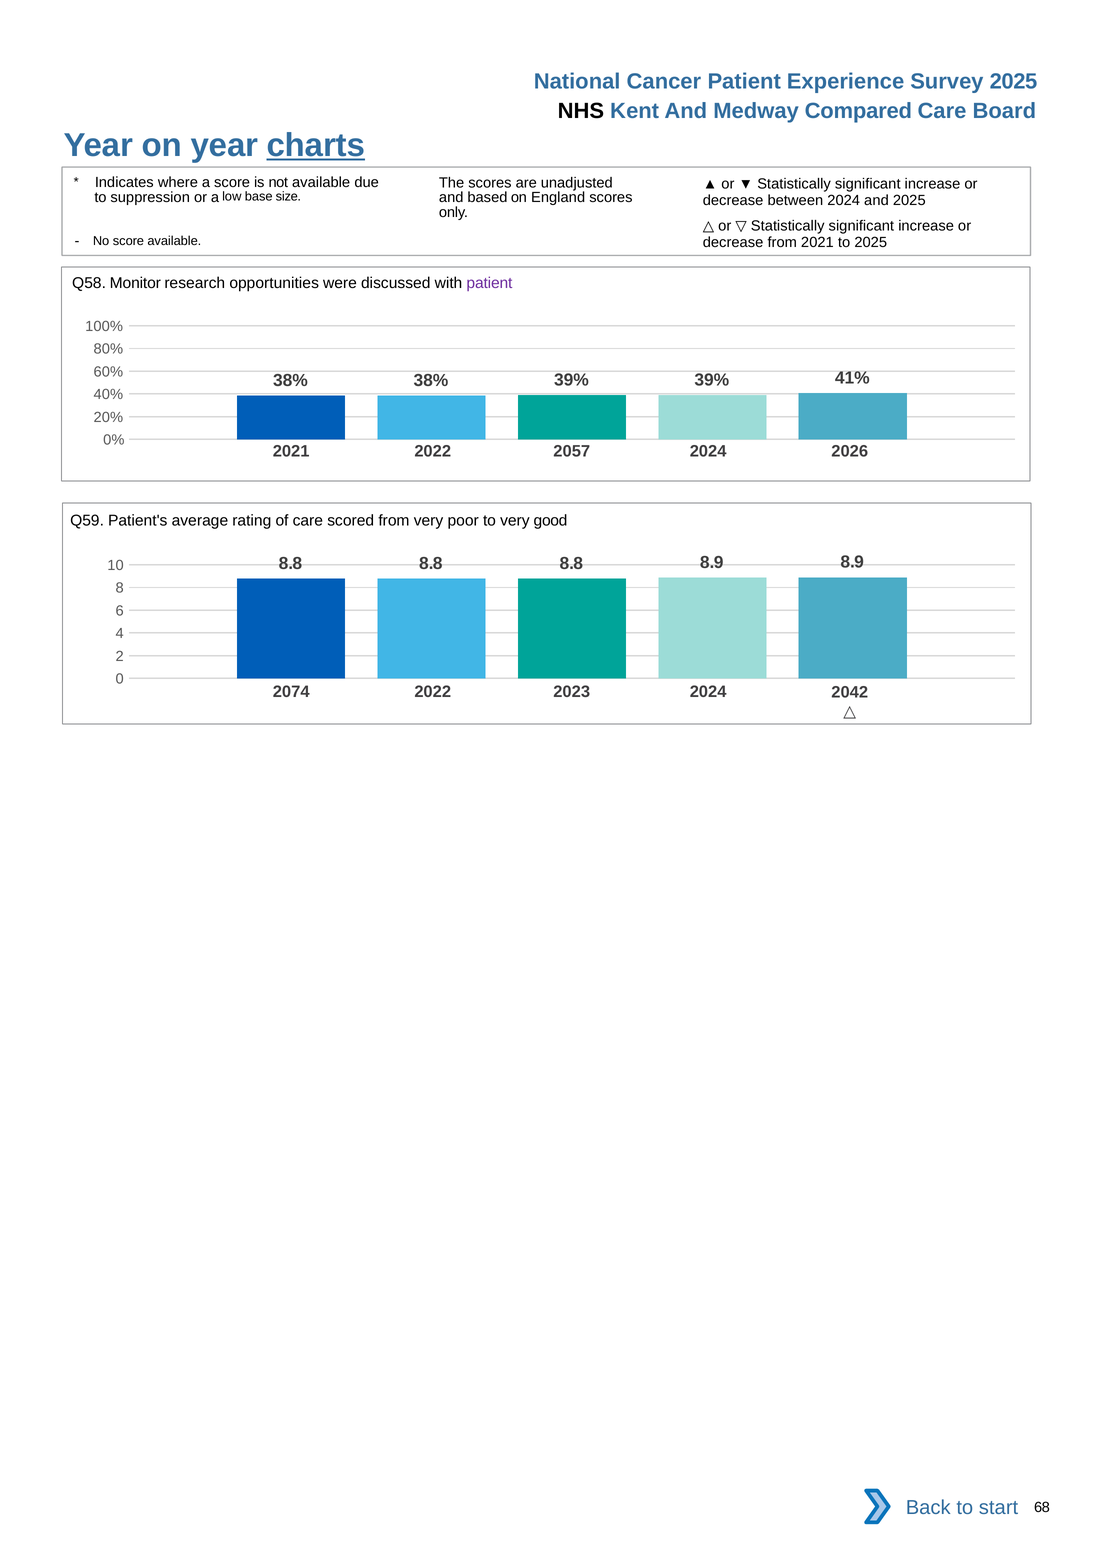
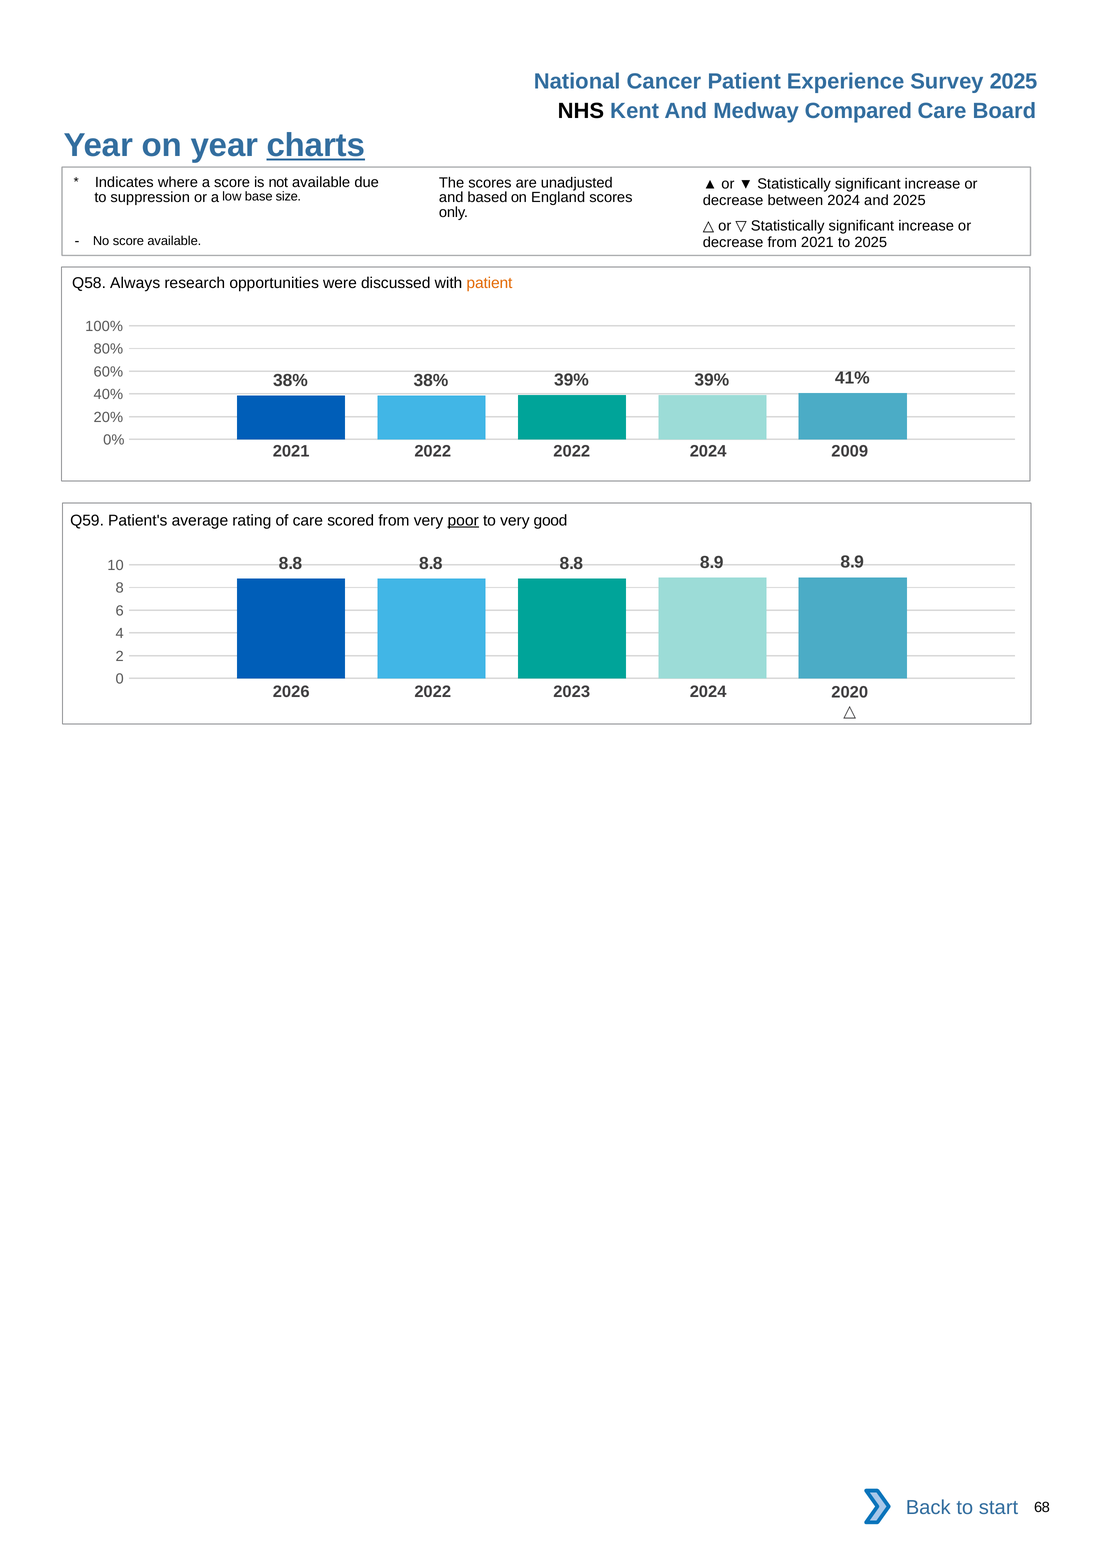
Monitor: Monitor -> Always (135, 283)
patient colour: purple -> orange (489, 283)
2022 2057: 2057 -> 2022 (572, 451)
2026: 2026 -> 2009 (850, 451)
poor underline: none -> present (463, 521)
2074: 2074 -> 2026 (291, 692)
2042: 2042 -> 2020 (850, 693)
